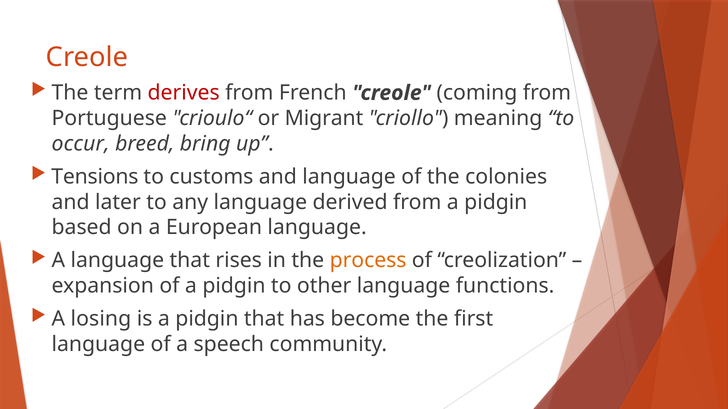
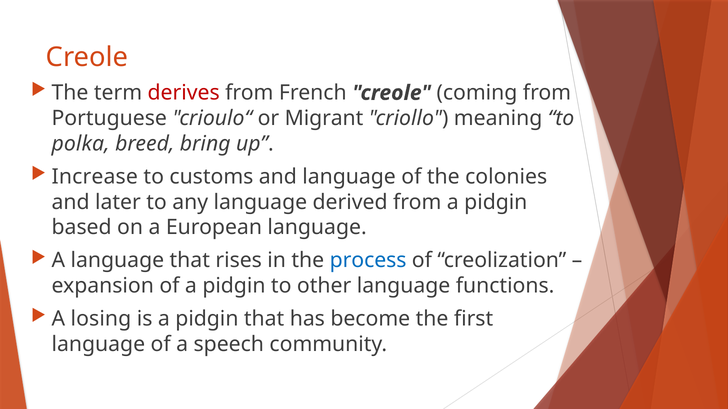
occur: occur -> polka (81, 144)
Tensions: Tensions -> Increase (95, 177)
process colour: orange -> blue (368, 261)
